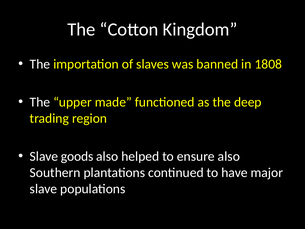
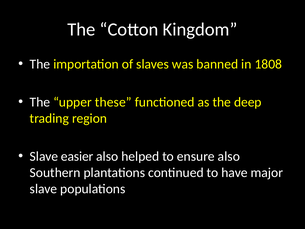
made: made -> these (113, 102)
goods: goods -> easier (77, 156)
